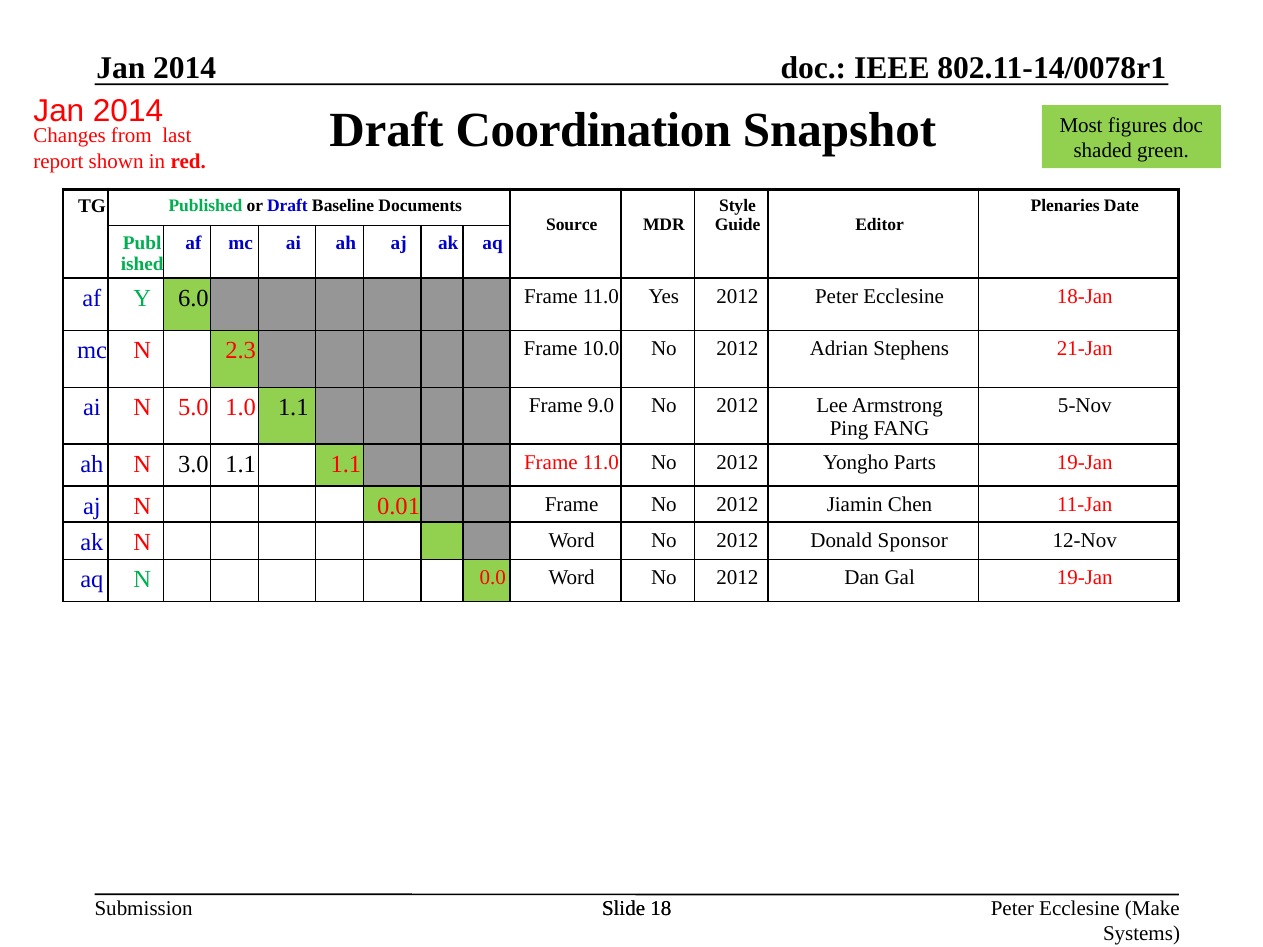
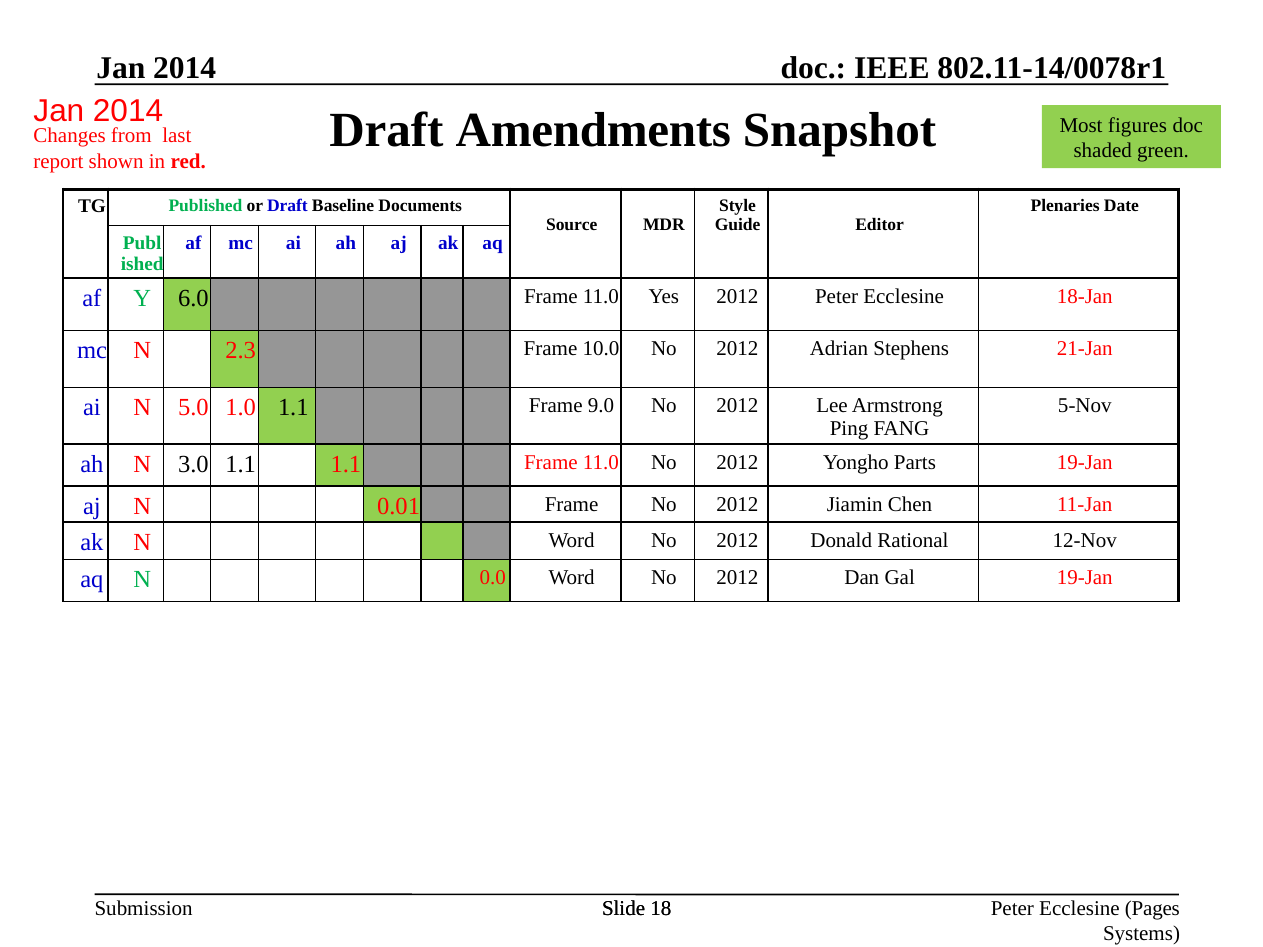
Coordination: Coordination -> Amendments (593, 130)
Sponsor: Sponsor -> Rational (913, 540)
Make: Make -> Pages (1152, 908)
